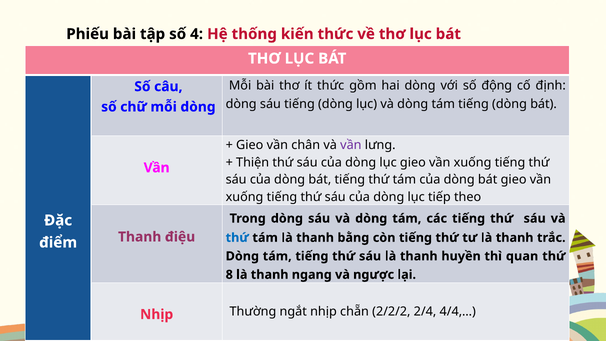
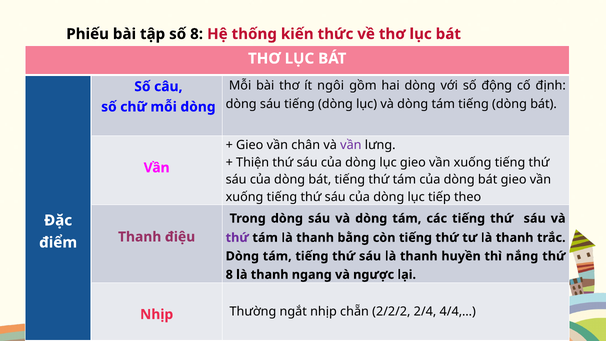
số 4: 4 -> 8 (197, 34)
ít thức: thức -> ngôi (331, 86)
thứ colour: blue -> purple (237, 238)
quan: quan -> nắng (522, 256)
